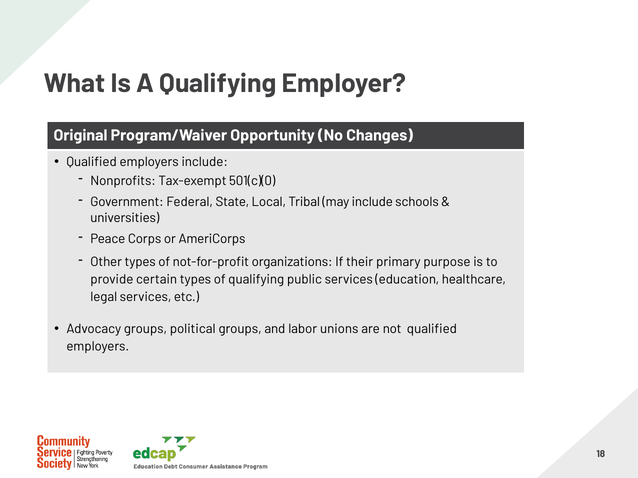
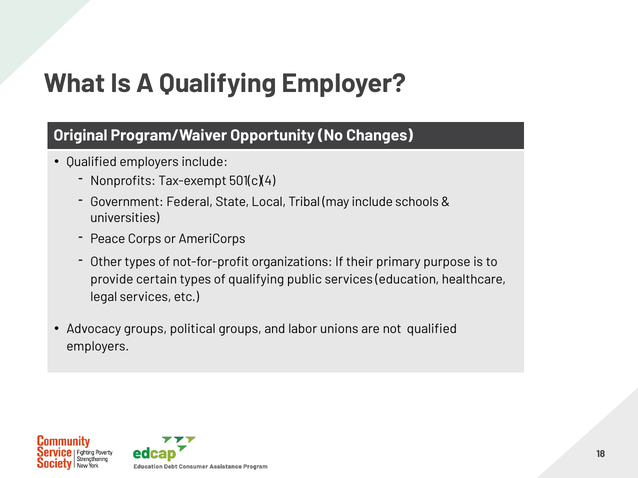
501(c)(0: 501(c)(0 -> 501(c)(4 (252, 181)
